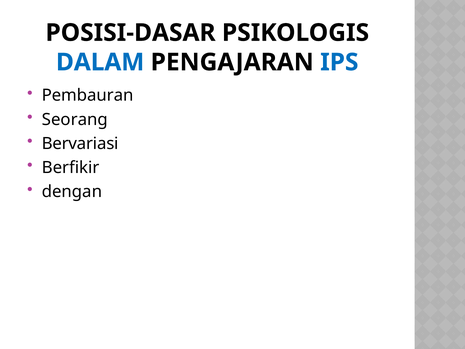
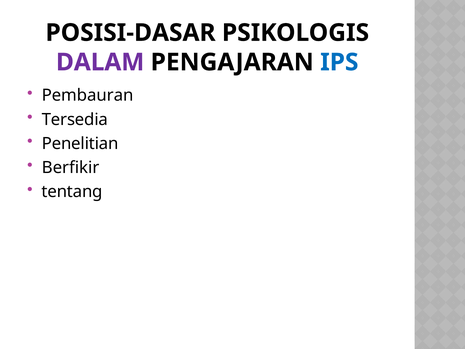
DALAM colour: blue -> purple (100, 62)
Seorang: Seorang -> Tersedia (75, 119)
Bervariasi: Bervariasi -> Penelitian (80, 143)
dengan: dengan -> tentang (72, 191)
